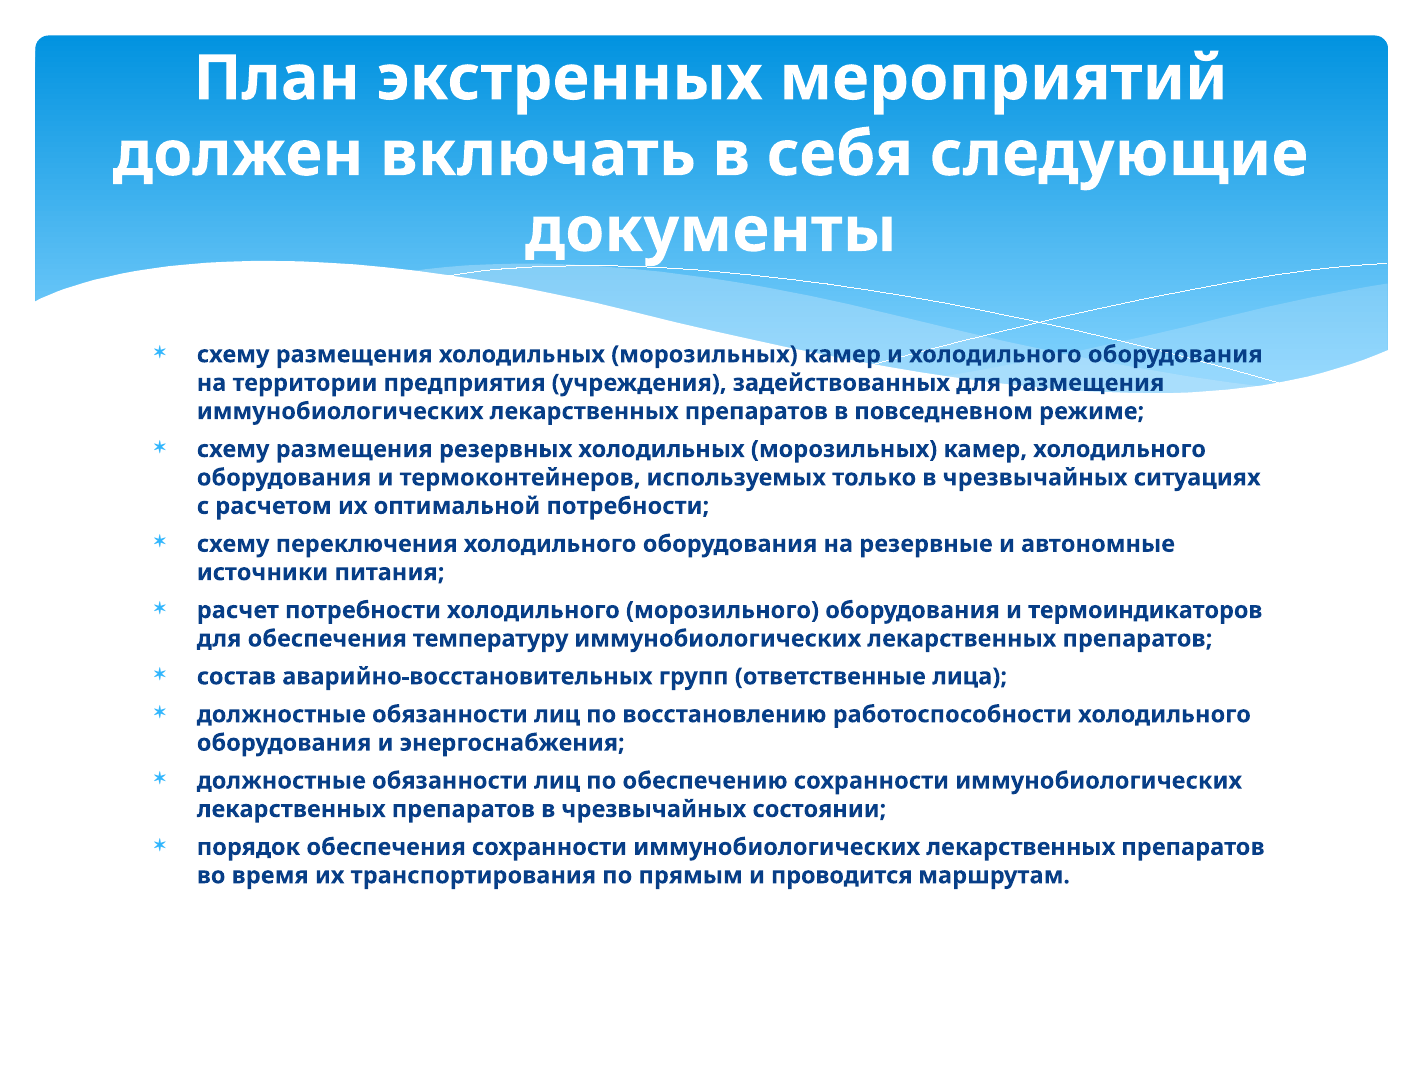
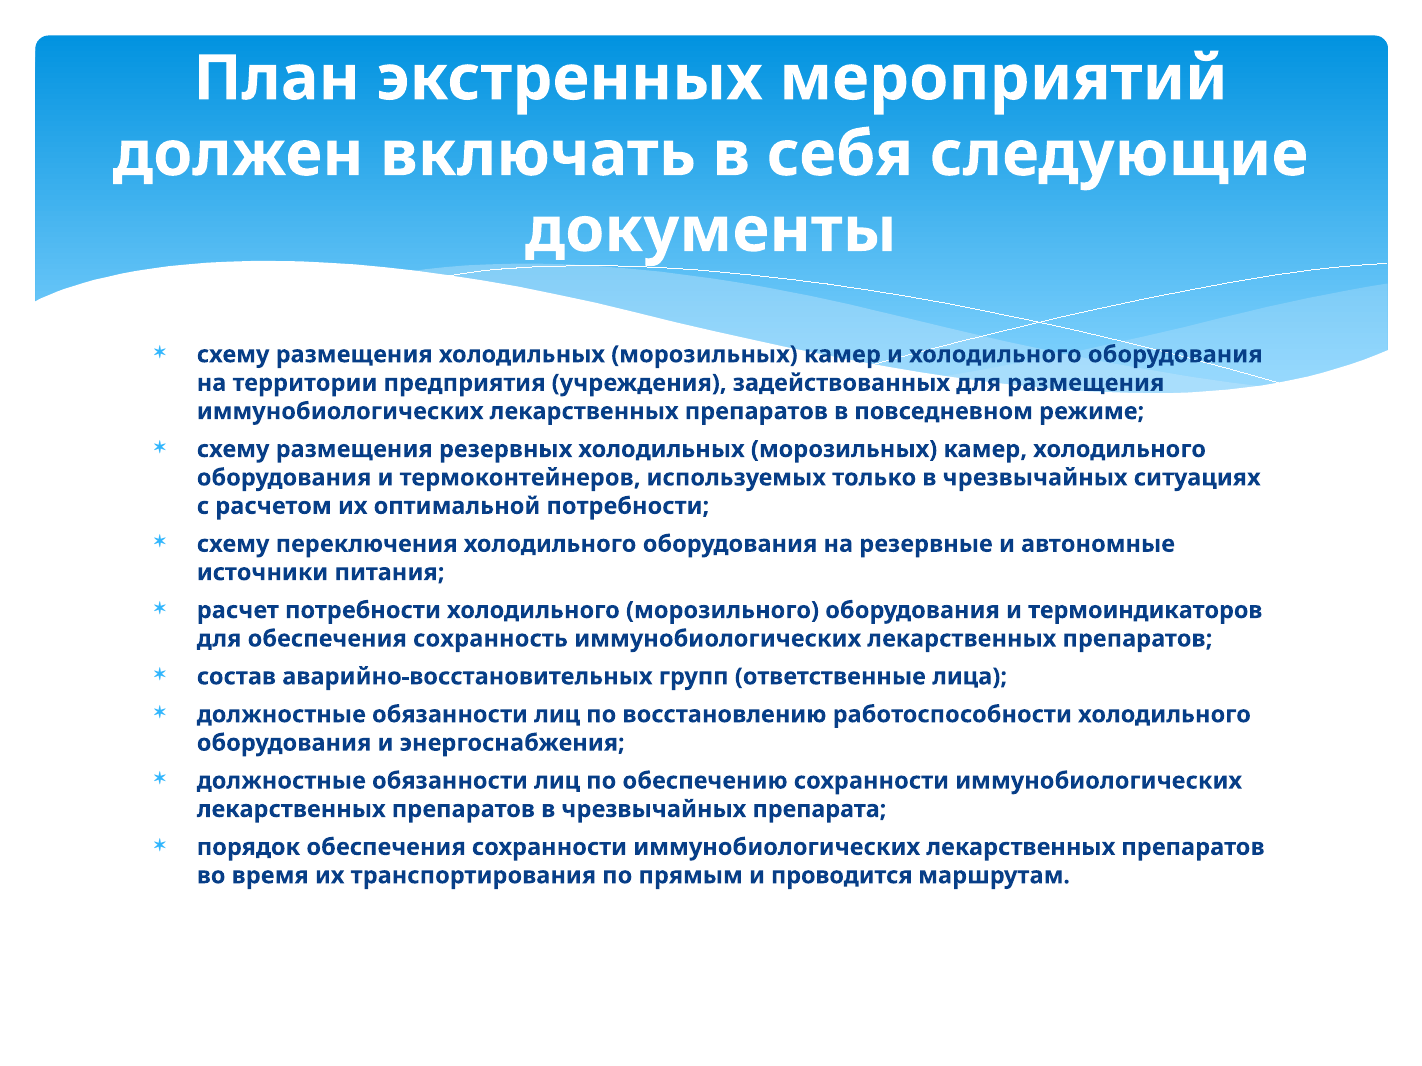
температуру: температуру -> сохранность (491, 639)
состоянии: состоянии -> препарата (819, 810)
